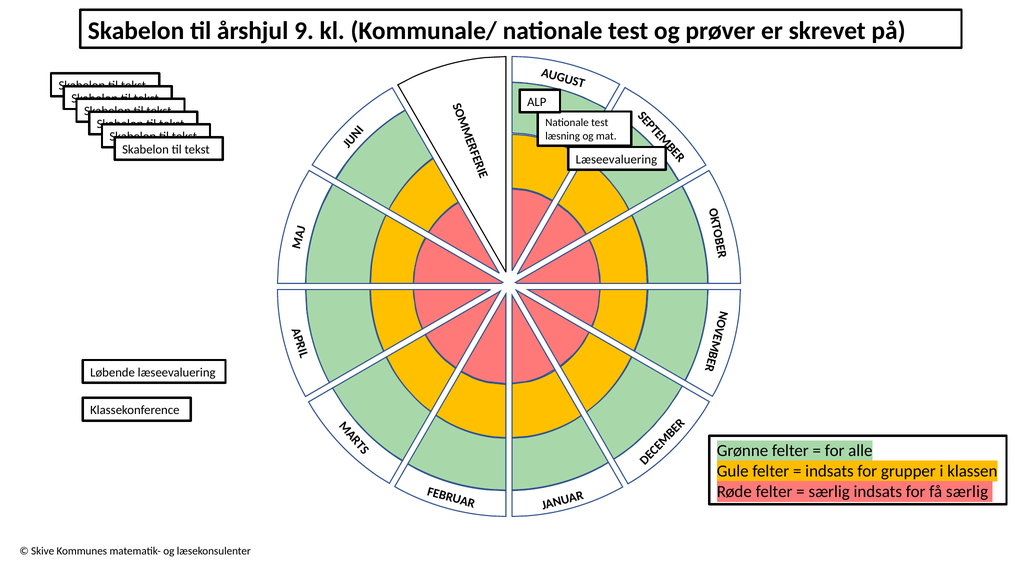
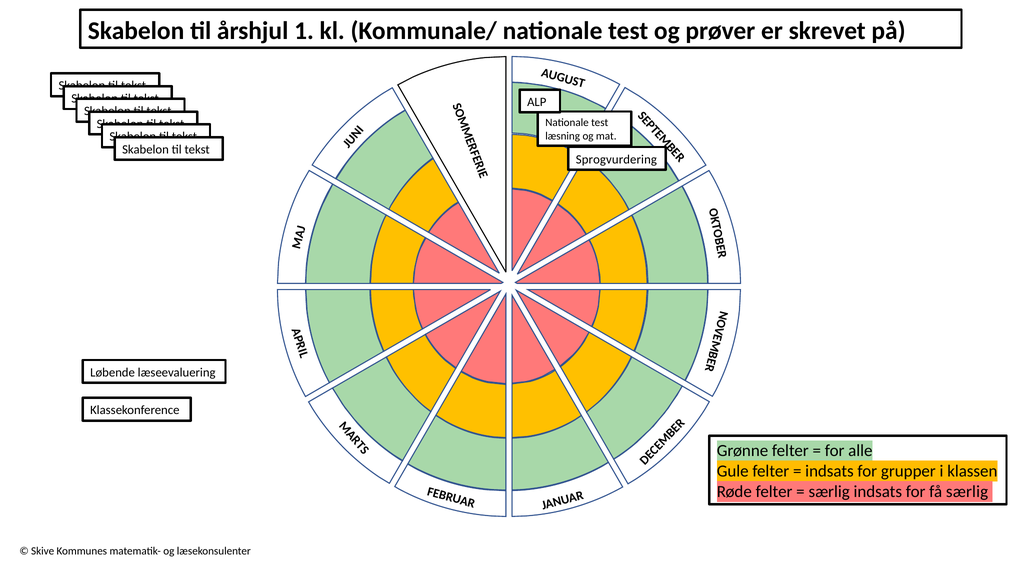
9: 9 -> 1 (304, 31)
Læseevaluering: Læseevaluering -> Sprogvurdering (616, 159)
